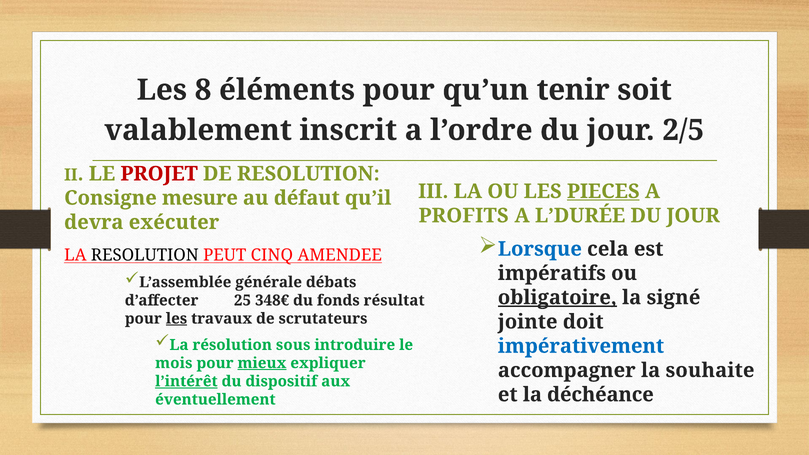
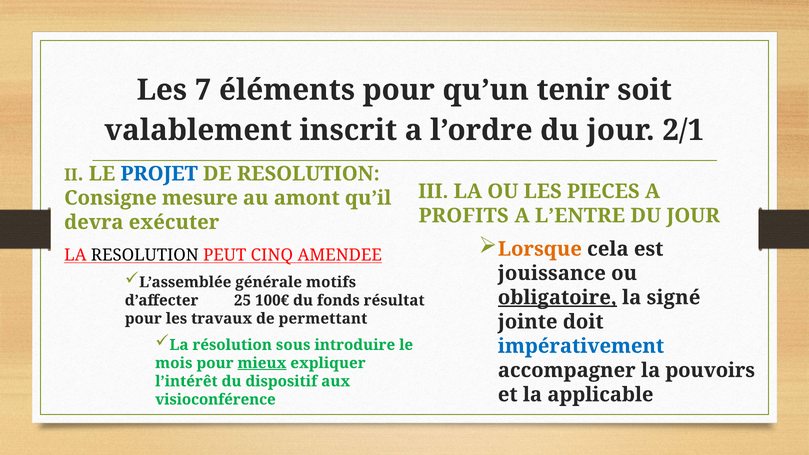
8: 8 -> 7 (203, 90)
2/5: 2/5 -> 2/1 (683, 130)
PROJET colour: red -> blue (159, 174)
PIECES underline: present -> none (603, 191)
défaut: défaut -> amont (307, 198)
L’DURÉE: L’DURÉE -> L’ENTRE (580, 216)
Lorsque colour: blue -> orange (540, 249)
impératifs: impératifs -> jouissance (552, 273)
débats: débats -> motifs (331, 282)
348€: 348€ -> 100€ (272, 300)
les underline: present -> none (176, 319)
scrutateurs: scrutateurs -> permettant (323, 319)
souhaite: souhaite -> pouvoirs (710, 370)
l’intérêt underline: present -> none (186, 381)
déchéance: déchéance -> applicable (600, 395)
éventuellement: éventuellement -> visioconférence (215, 400)
